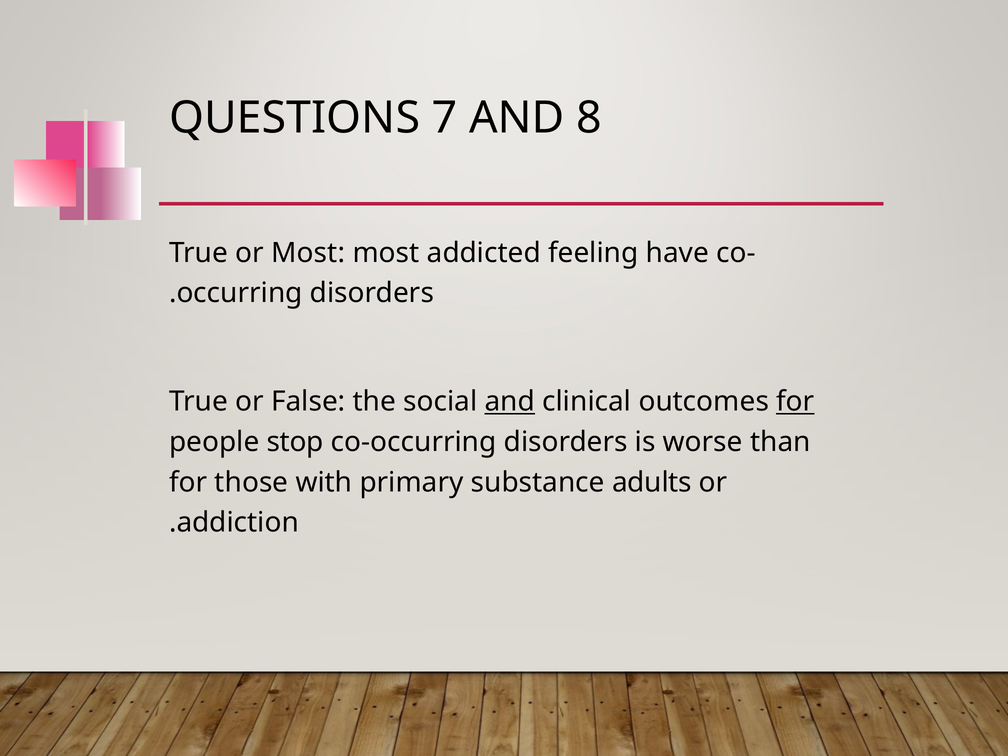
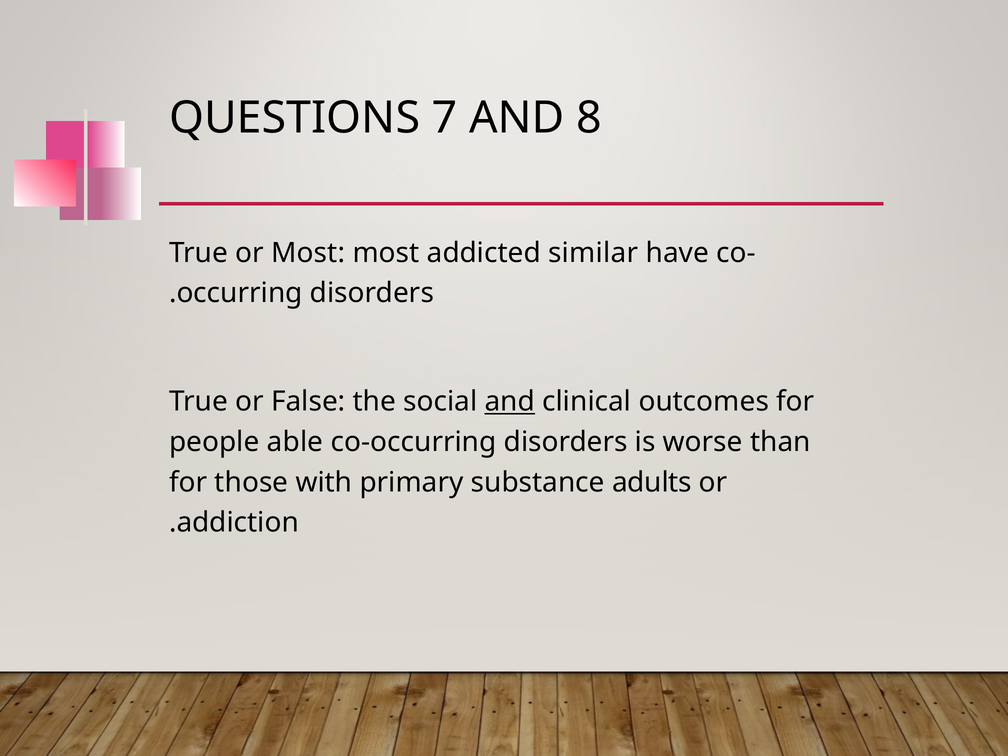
feeling: feeling -> similar (593, 253)
for underline: present -> none (795, 402)
stop: stop -> able (295, 442)
